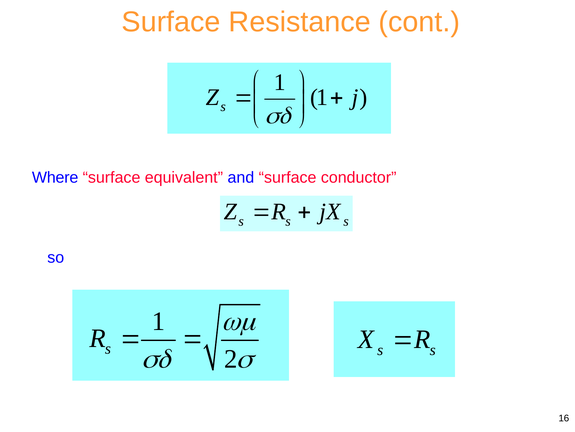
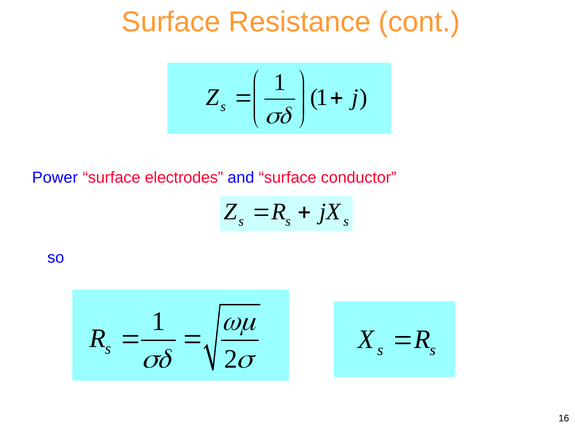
Where: Where -> Power (55, 177)
equivalent: equivalent -> electrodes (184, 177)
